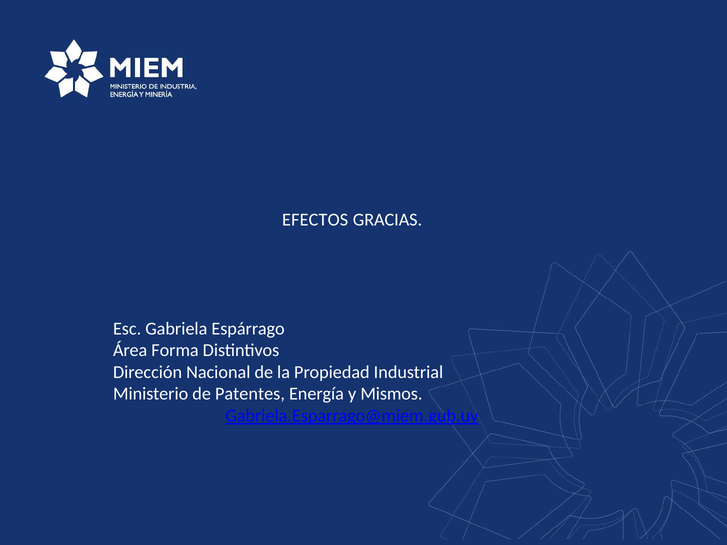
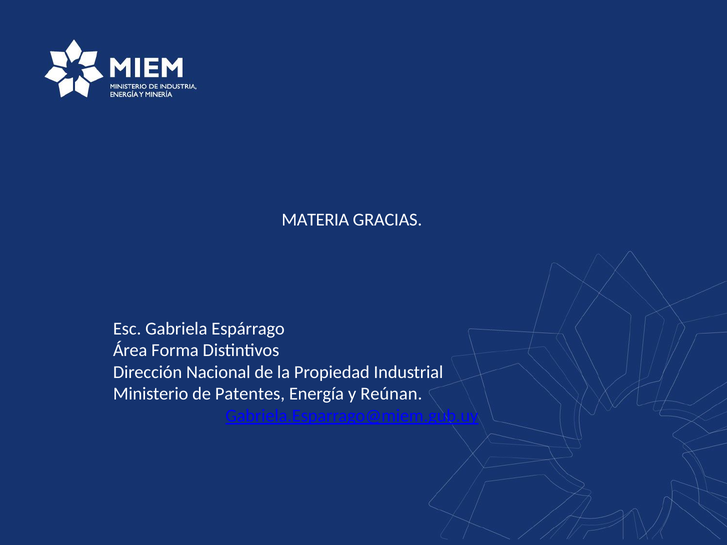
EFECTOS: EFECTOS -> MATERIA (315, 220)
Mismos: Mismos -> Reúnan (391, 394)
